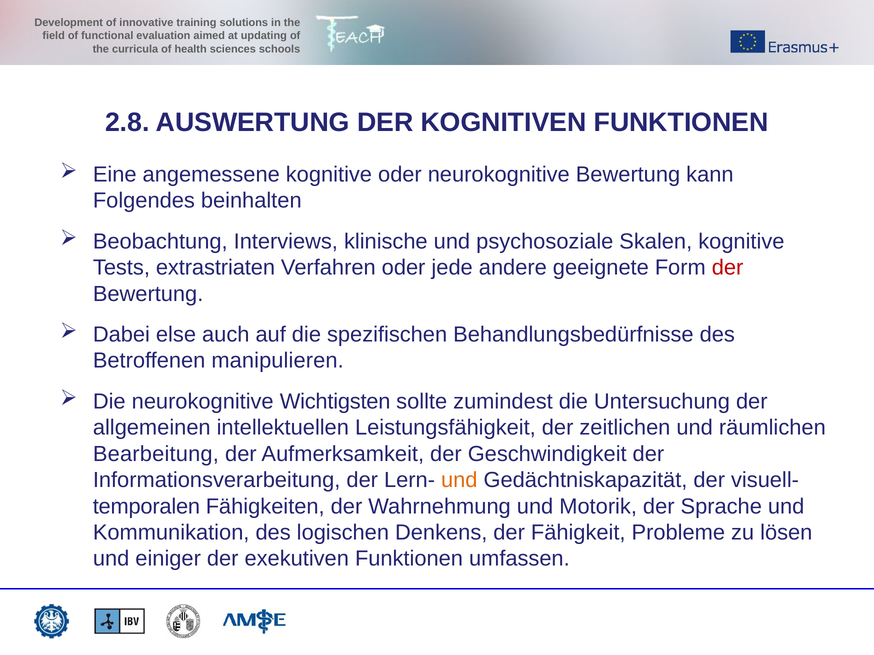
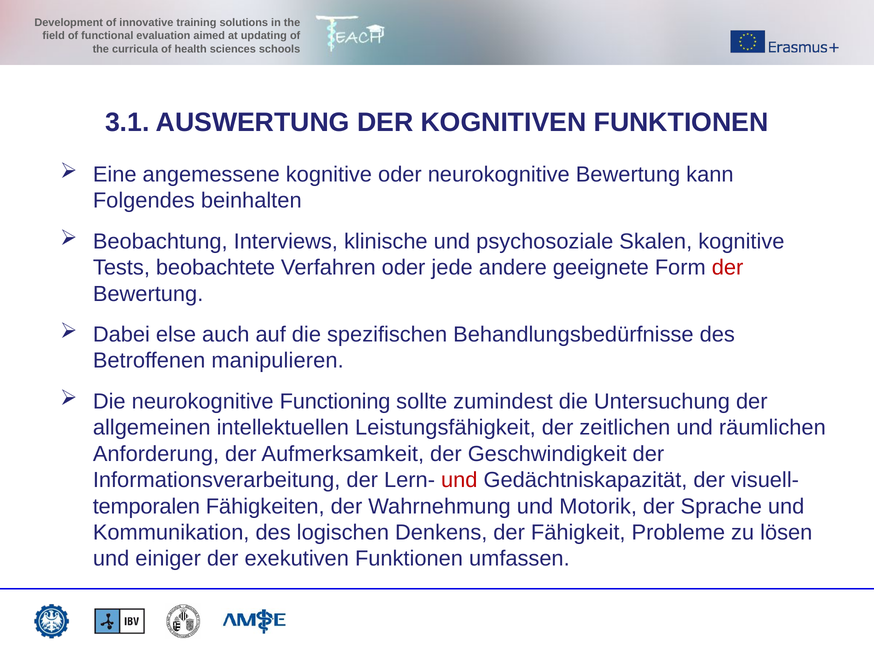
2.8: 2.8 -> 3.1 (127, 123)
extrastriaten: extrastriaten -> beobachtete (215, 268)
Wichtigsten: Wichtigsten -> Functioning (335, 402)
Bearbeitung: Bearbeitung -> Anforderung (156, 454)
und colour: orange -> red (459, 480)
